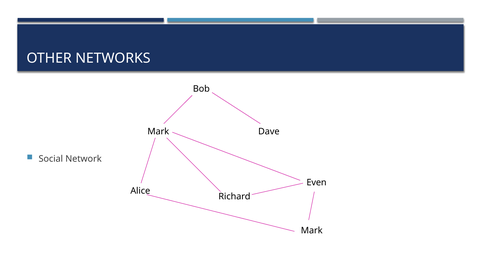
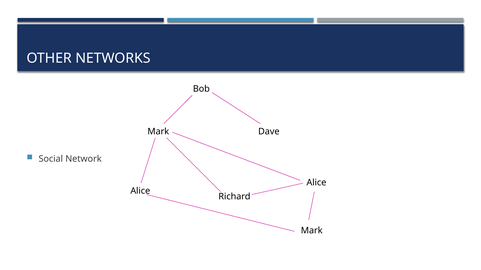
Even: Even -> Alice (316, 183)
